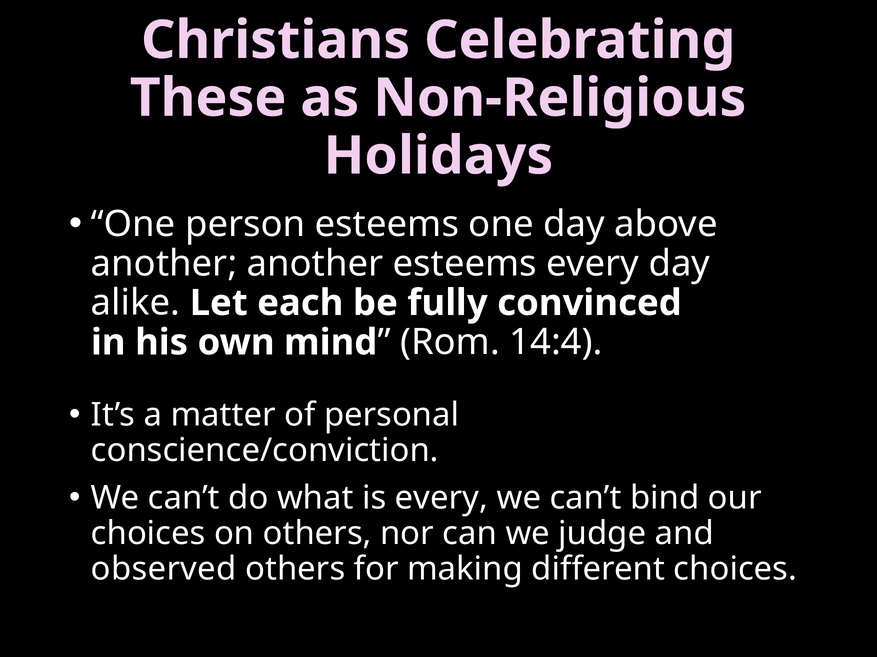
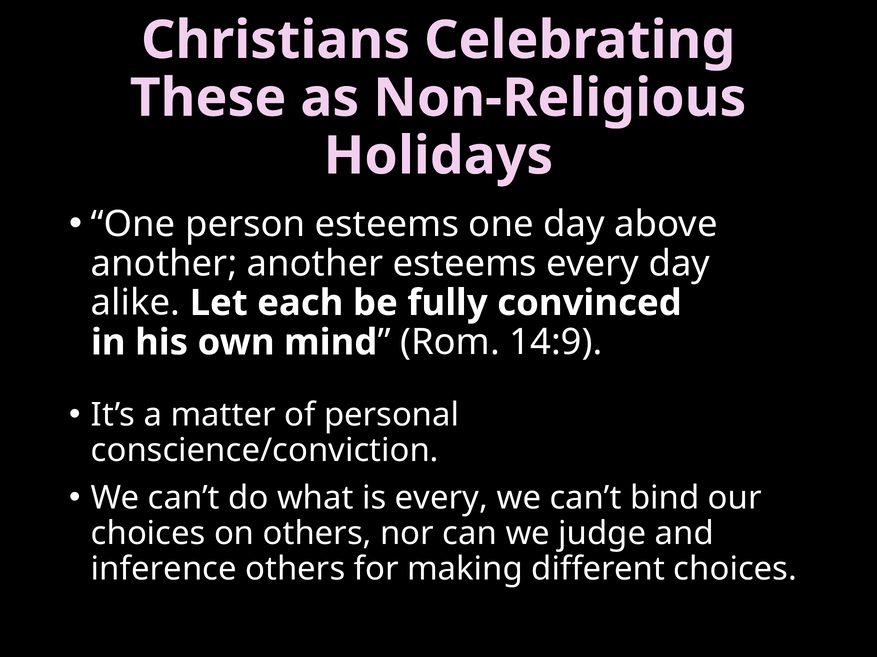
14:4: 14:4 -> 14:9 (556, 343)
observed: observed -> inference (164, 570)
